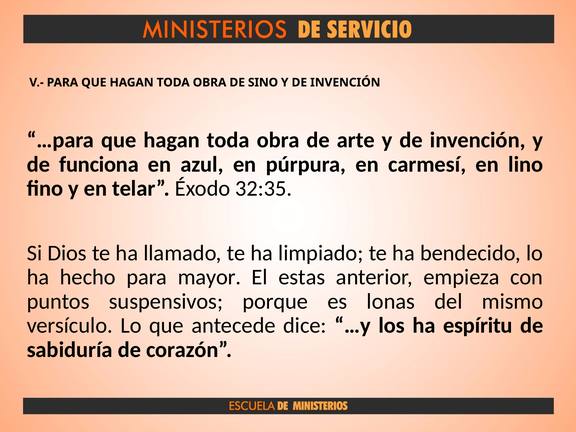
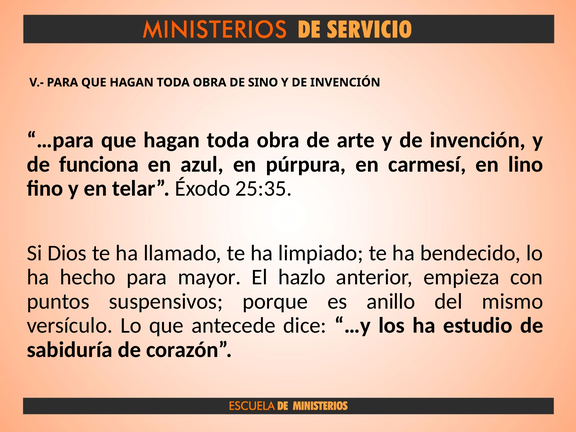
32:35: 32:35 -> 25:35 (264, 189)
estas: estas -> hazlo (302, 277)
lonas: lonas -> anillo (391, 301)
espíritu: espíritu -> estudio (478, 326)
